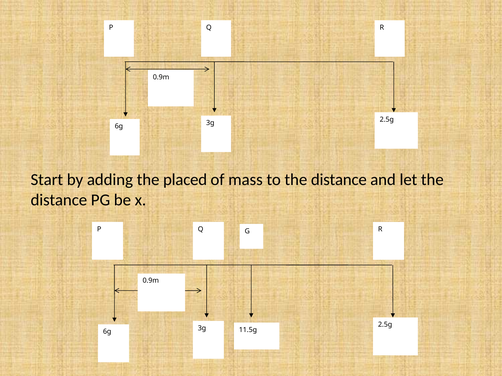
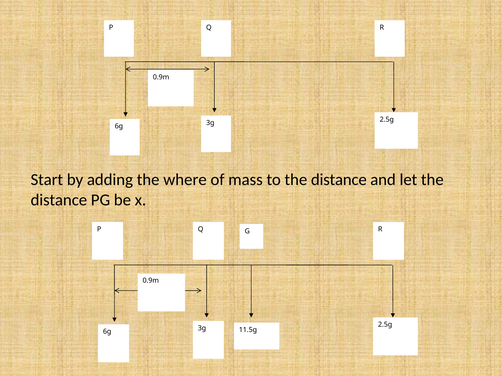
placed: placed -> where (185, 180)
